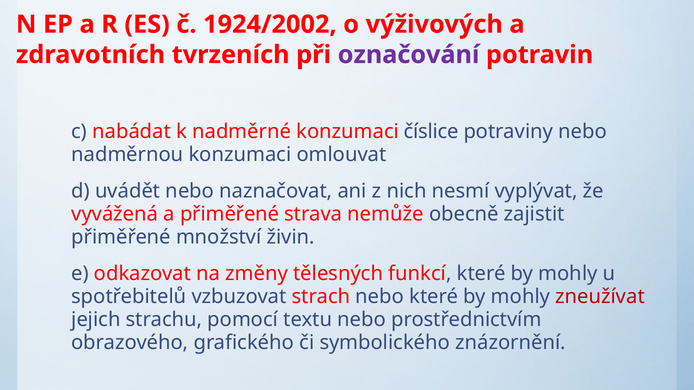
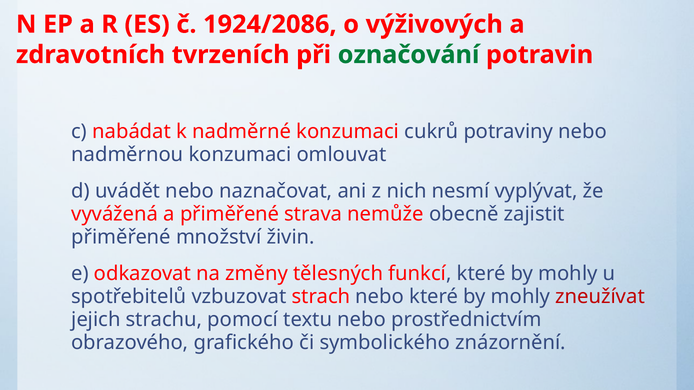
1924/2002: 1924/2002 -> 1924/2086 (270, 24)
označování colour: purple -> green (409, 55)
číslice: číslice -> cukrů (431, 132)
